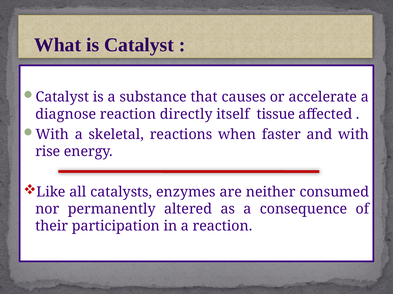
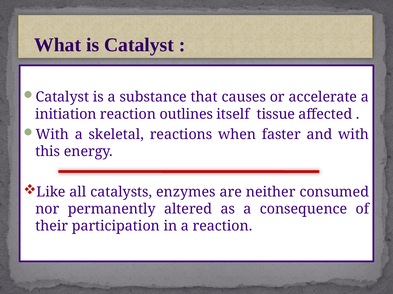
diagnose: diagnose -> initiation (66, 114)
directly: directly -> outlines (186, 114)
rise: rise -> this (48, 152)
